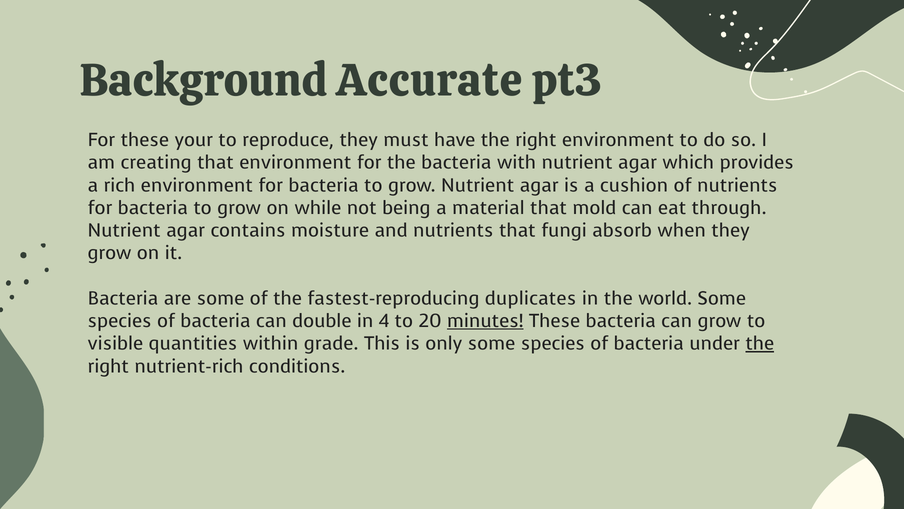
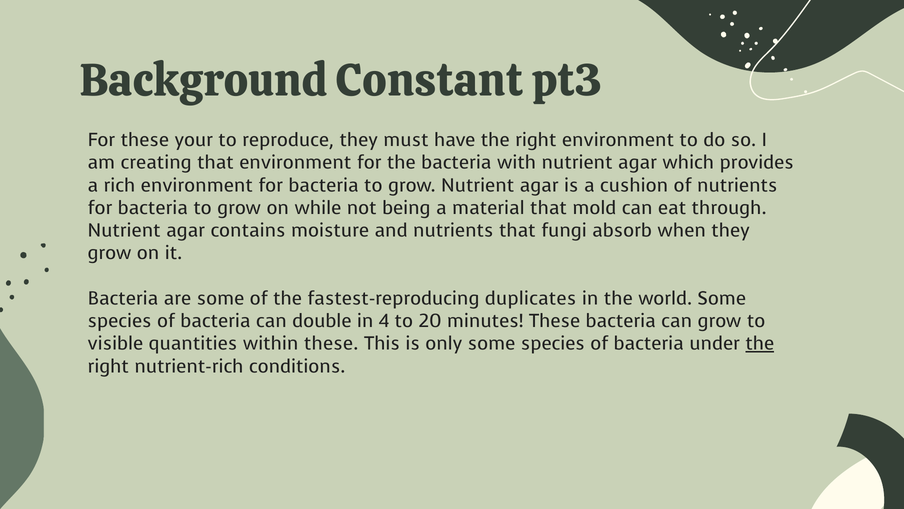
Accurate: Accurate -> Constant (430, 81)
minutes underline: present -> none (485, 321)
within grade: grade -> these (331, 343)
